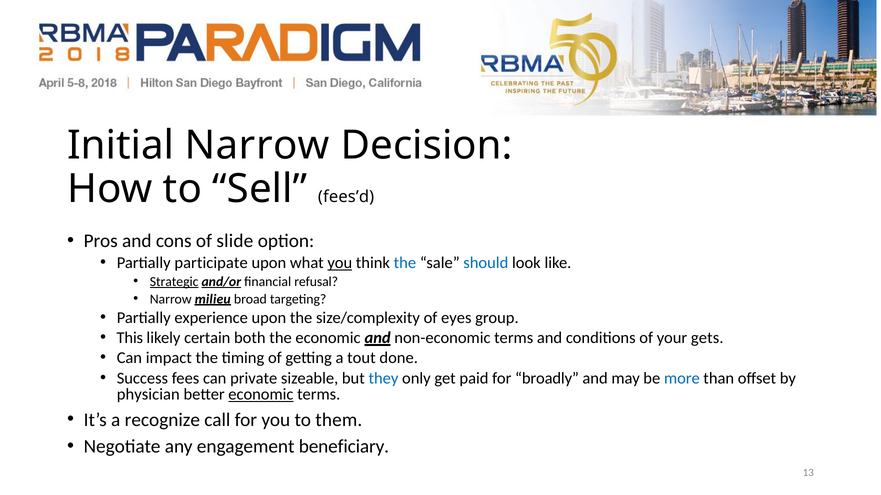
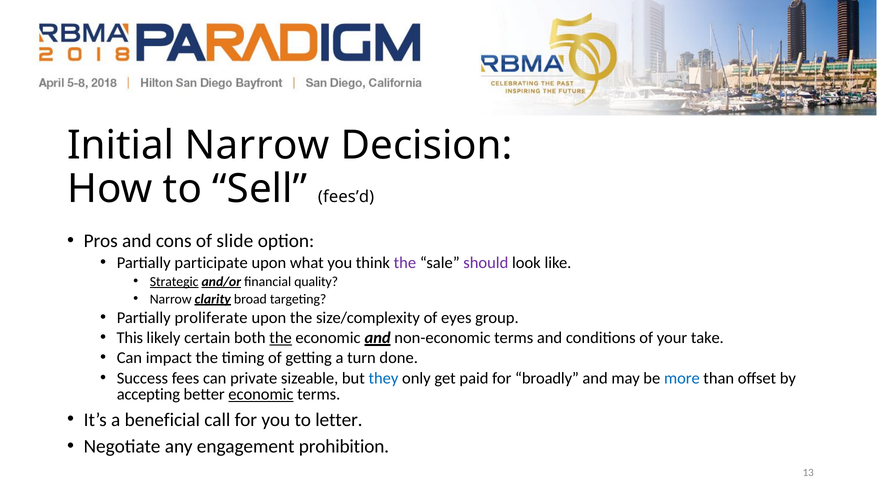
you underline: present -> none (340, 263)
the colour: blue -> purple (405, 263)
should colour: blue -> purple (486, 263)
refusal: refusal -> quality (316, 282)
milieu: milieu -> clarity (213, 299)
experience: experience -> proliferate (211, 318)
the underline: none -> present (281, 338)
gets: gets -> take (707, 338)
tout: tout -> turn (361, 358)
physician: physician -> accepting (148, 395)
recognize: recognize -> beneficial (162, 420)
them: them -> letter (339, 420)
beneficiary: beneficiary -> prohibition (344, 447)
